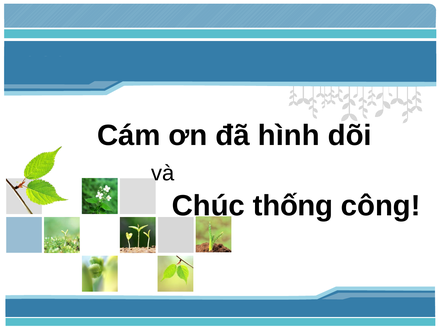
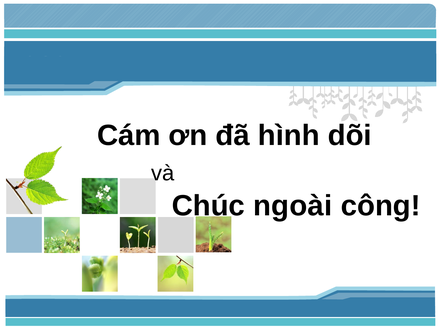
thống: thống -> ngoài (293, 206)
